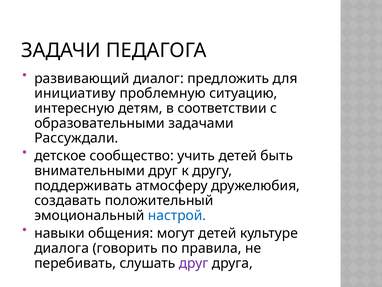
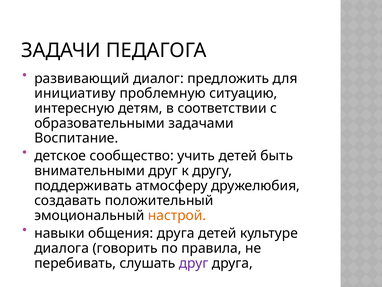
Рассуждали: Рассуждали -> Воспитание (76, 138)
настрой colour: blue -> orange (177, 215)
общения могут: могут -> друга (176, 233)
